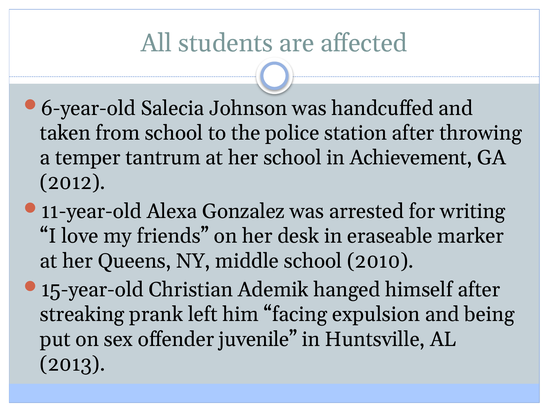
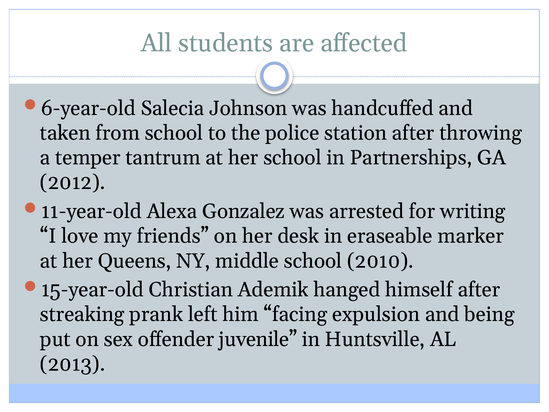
Achievement: Achievement -> Partnerships (411, 158)
